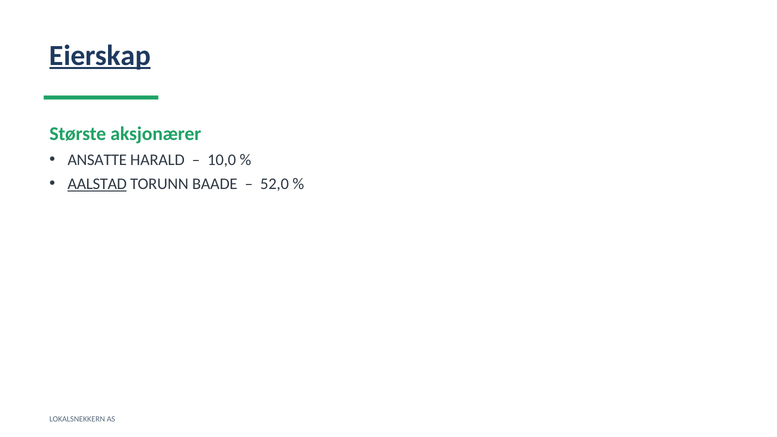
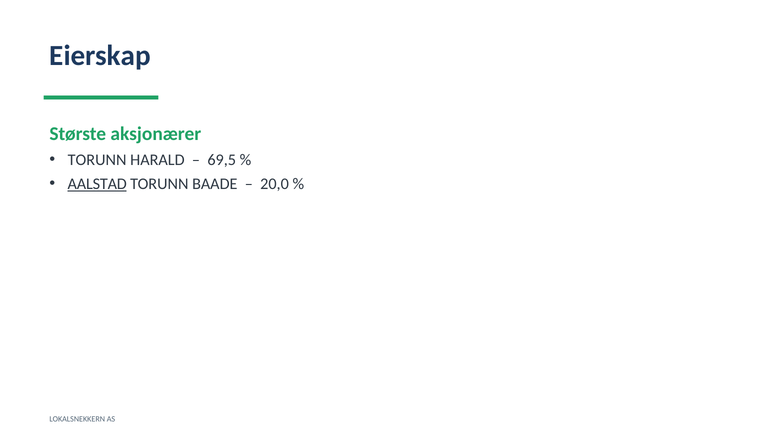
Eierskap underline: present -> none (100, 55)
ANSATTE: ANSATTE -> TORUNN (97, 160)
10,0: 10,0 -> 69,5 (222, 160)
52,0: 52,0 -> 20,0 (275, 184)
